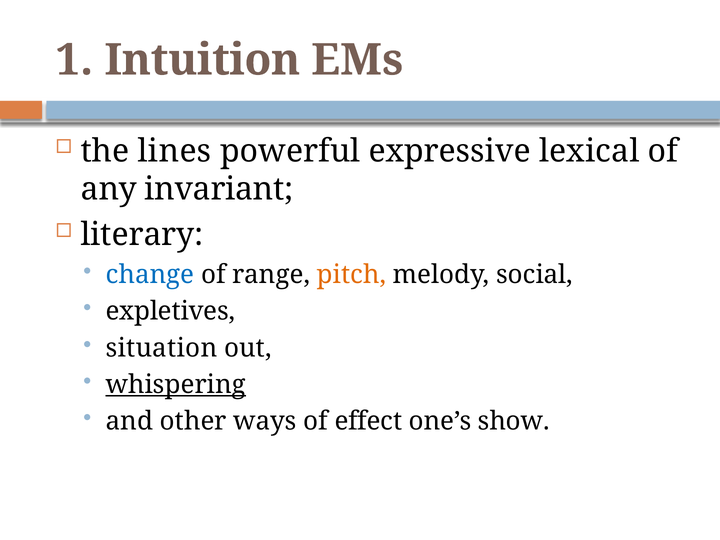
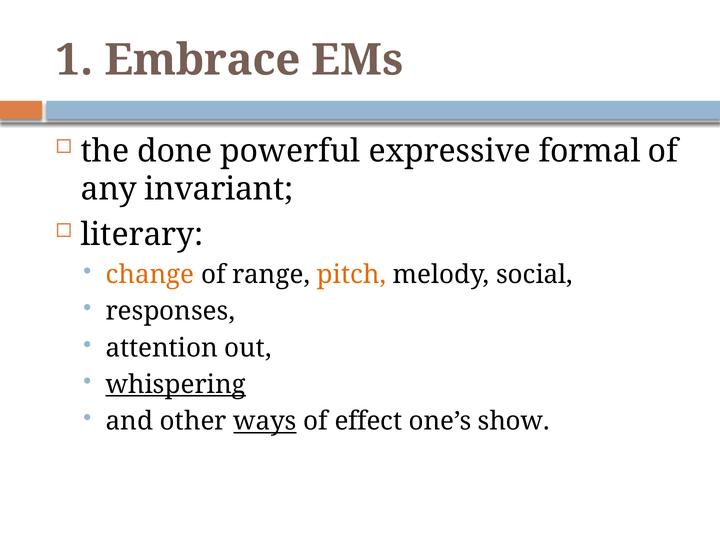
Intuition: Intuition -> Embrace (202, 60)
lines: lines -> done (175, 151)
lexical: lexical -> formal (590, 151)
change colour: blue -> orange (150, 275)
expletives: expletives -> responses (170, 311)
situation: situation -> attention (162, 348)
ways underline: none -> present (265, 421)
